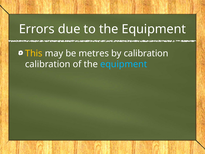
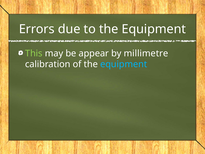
This colour: yellow -> light green (34, 53)
metres: metres -> appear (94, 53)
by calibration: calibration -> millimetre (146, 53)
